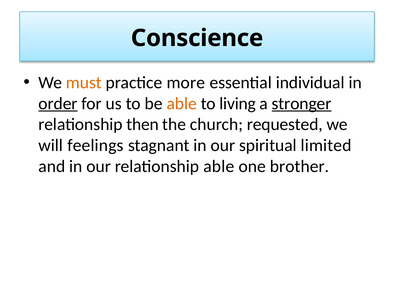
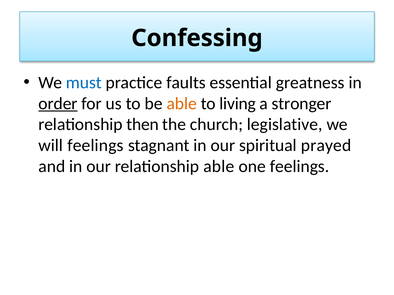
Conscience: Conscience -> Confessing (197, 38)
must colour: orange -> blue (84, 83)
more: more -> faults (186, 83)
individual: individual -> greatness (310, 83)
stronger underline: present -> none (302, 104)
requested: requested -> legislative (285, 125)
limited: limited -> prayed (326, 146)
one brother: brother -> feelings (300, 167)
